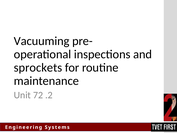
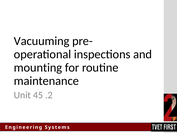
sprockets: sprockets -> mounting (38, 67)
72: 72 -> 45 (38, 95)
